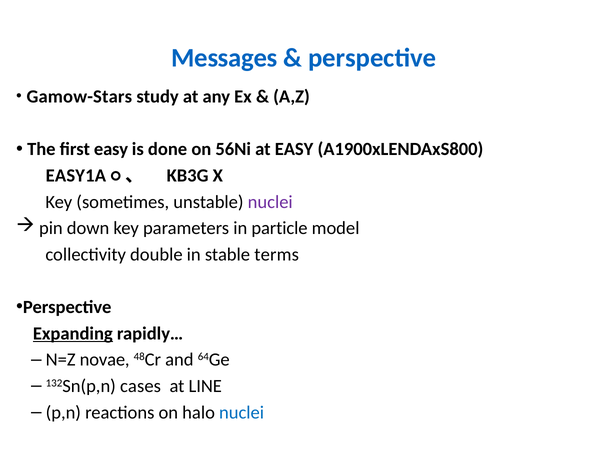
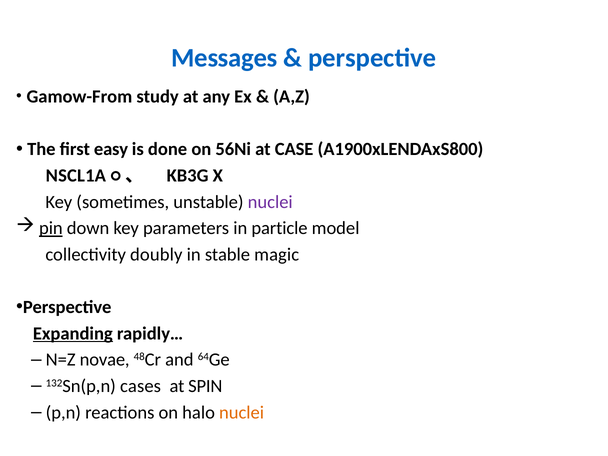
Gamow-Stars: Gamow-Stars -> Gamow-From (79, 97)
at EASY: EASY -> CASE (294, 149)
EASY1A: EASY1A -> NSCL1A (76, 176)
pin underline: none -> present (51, 228)
double: double -> doubly (156, 255)
terms: terms -> magic (277, 255)
LINE: LINE -> SPIN (205, 386)
nuclei colour: blue -> orange (242, 413)
